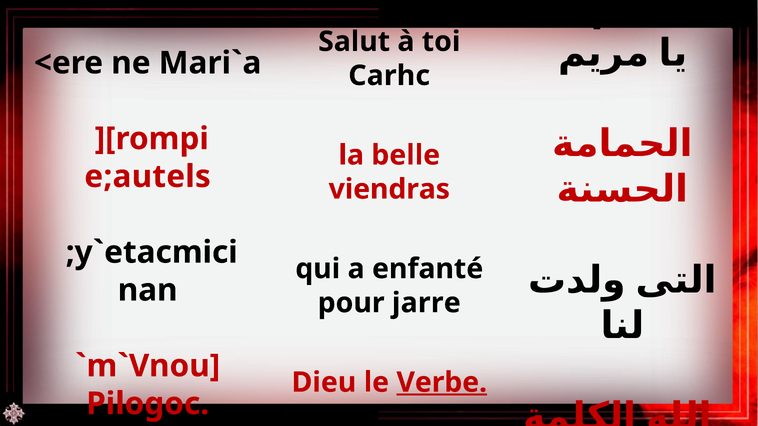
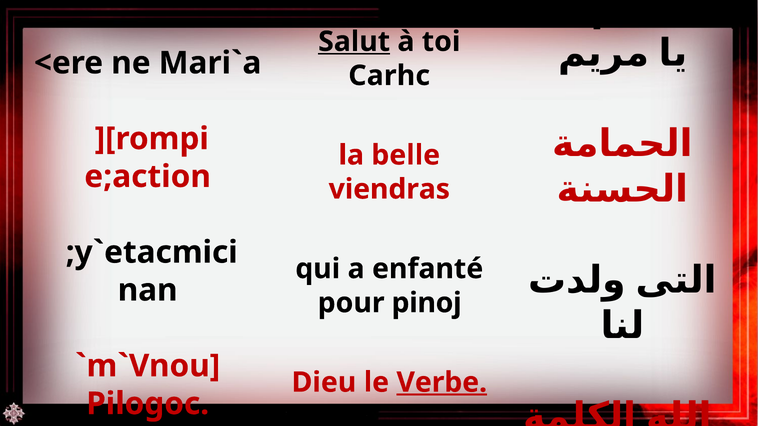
Salut underline: none -> present (354, 42)
e;autels: e;autels -> e;action (148, 177)
jarre: jarre -> pinoj (427, 303)
